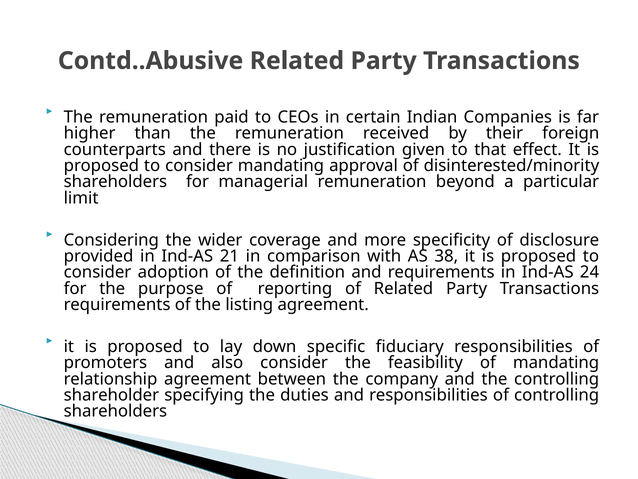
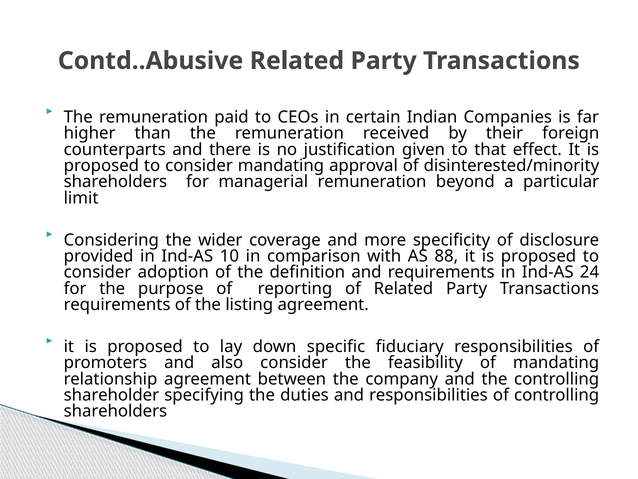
21: 21 -> 10 (229, 256)
38: 38 -> 88 (446, 256)
